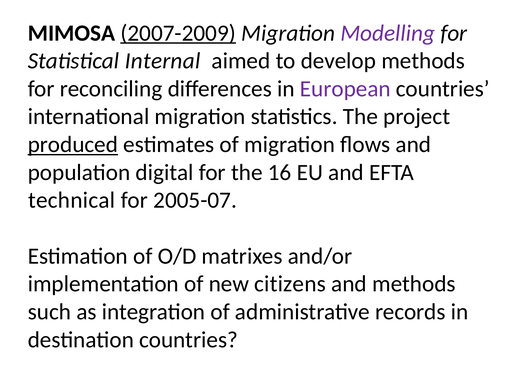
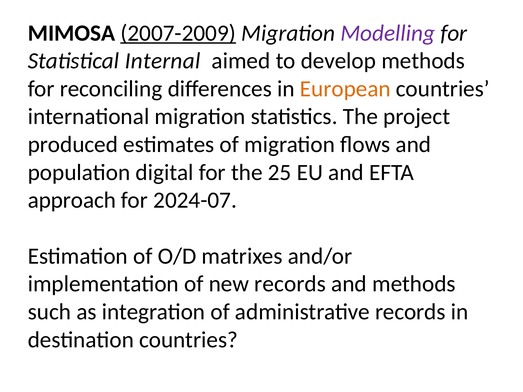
European colour: purple -> orange (345, 89)
produced underline: present -> none (73, 145)
16: 16 -> 25 (280, 173)
technical: technical -> approach (72, 200)
2005-07: 2005-07 -> 2024-07 (195, 200)
new citizens: citizens -> records (290, 284)
